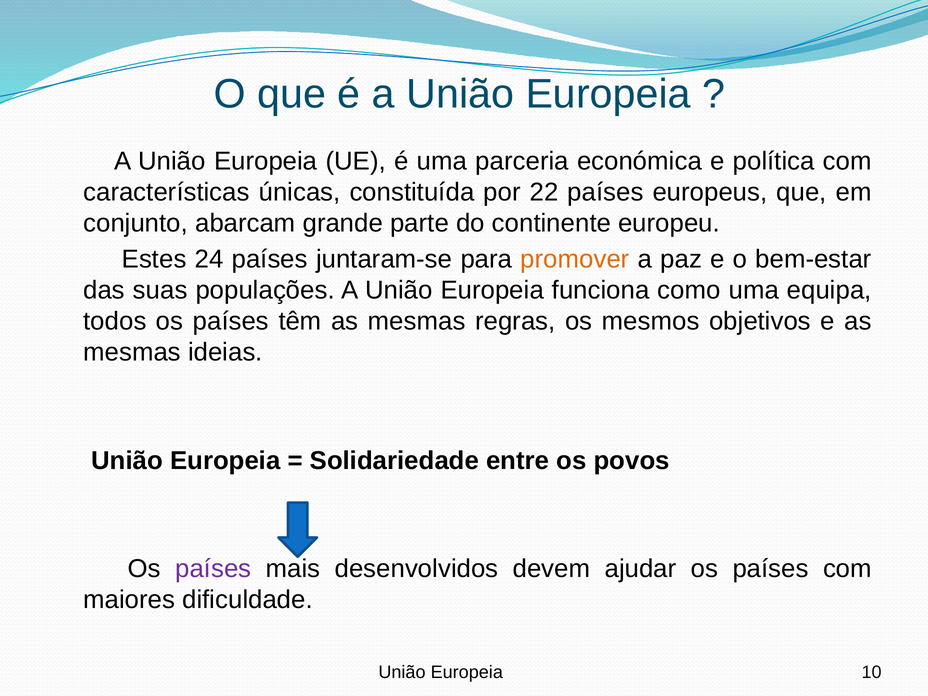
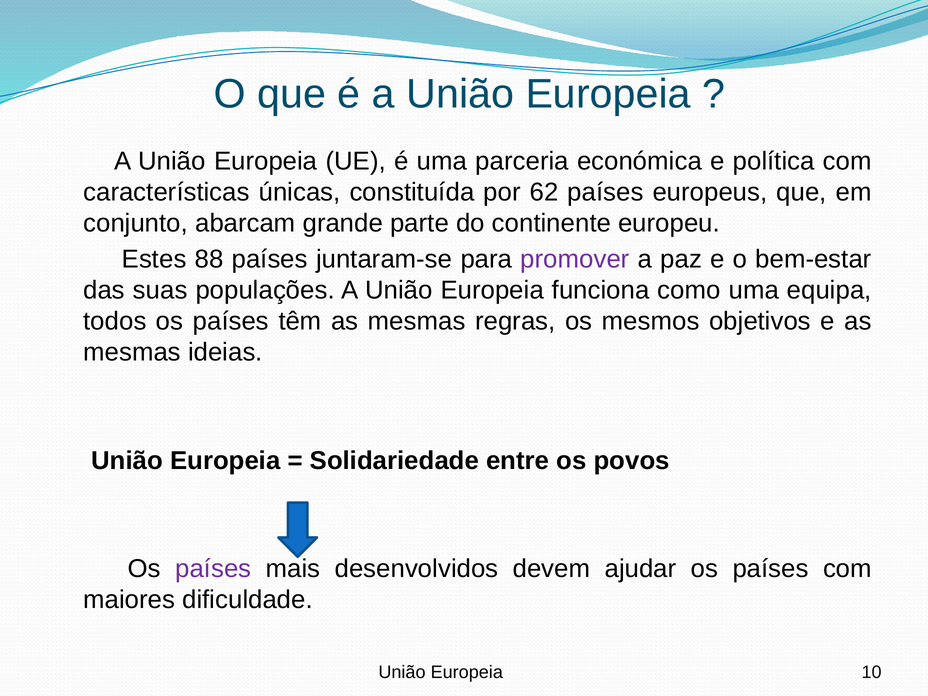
22: 22 -> 62 (544, 192)
24: 24 -> 88 (209, 259)
promover colour: orange -> purple (575, 259)
